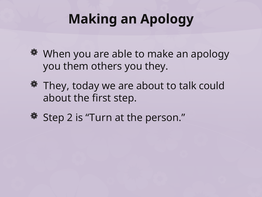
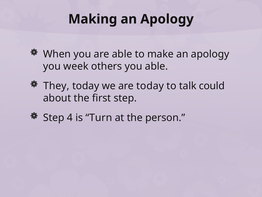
them: them -> week (76, 66)
you they: they -> able (156, 66)
are about: about -> today (150, 86)
2: 2 -> 4 (70, 117)
